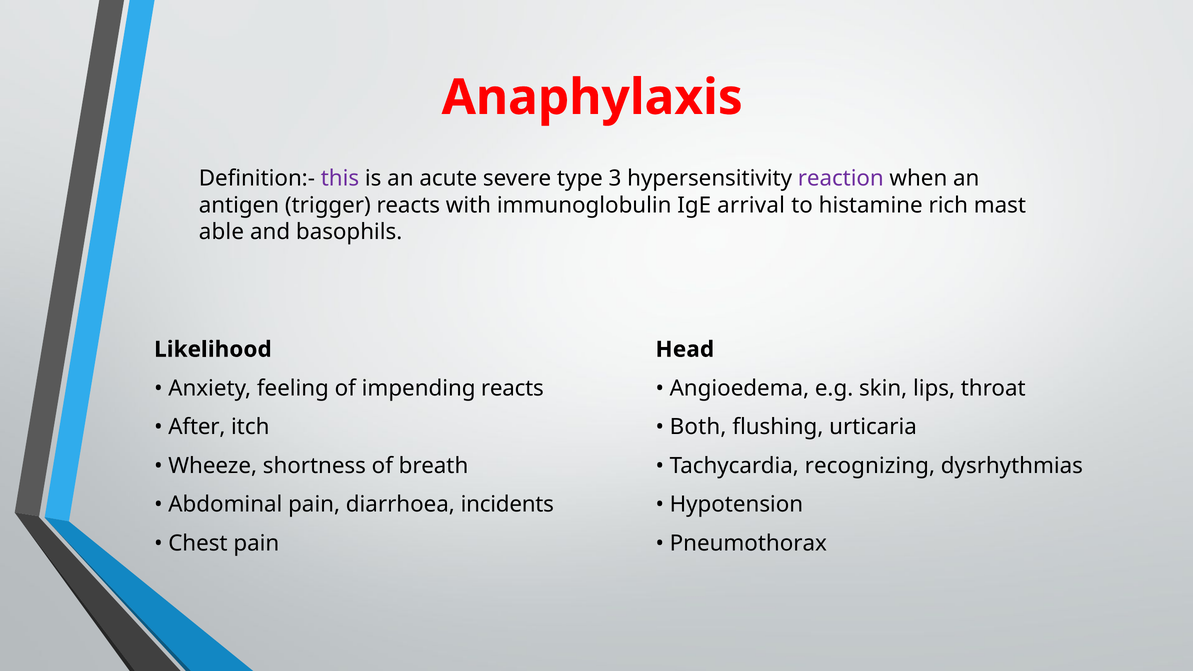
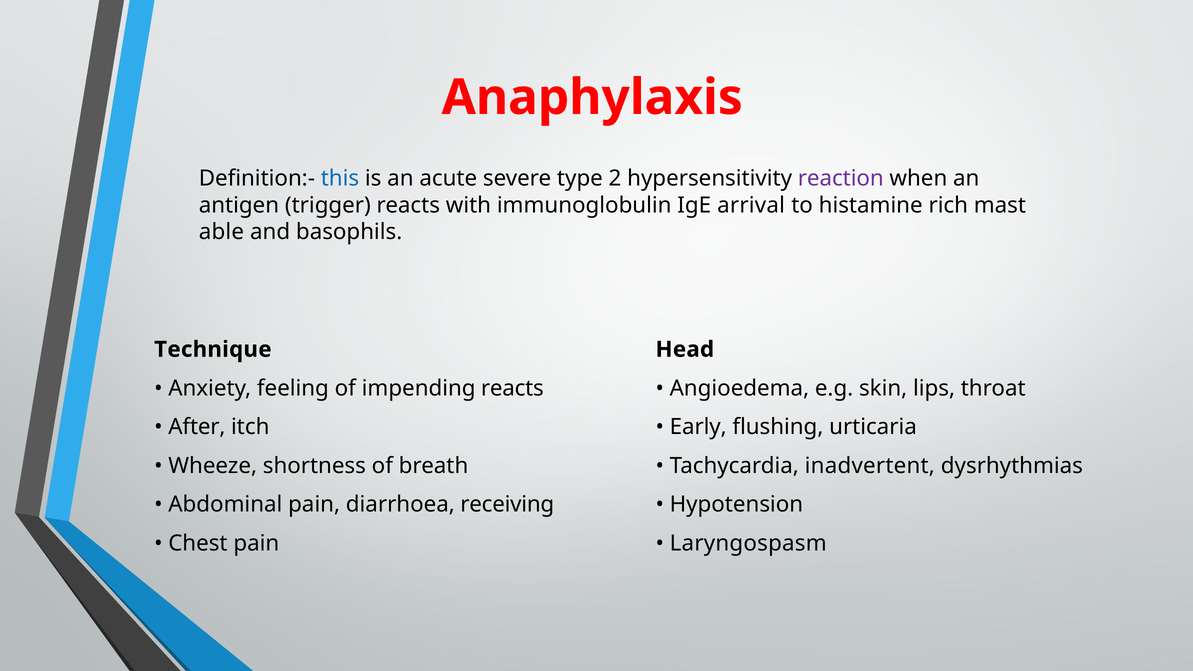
this colour: purple -> blue (340, 178)
3: 3 -> 2 (615, 178)
Likelihood: Likelihood -> Technique (213, 349)
Both: Both -> Early (698, 427)
recognizing: recognizing -> inadvertent (870, 466)
incidents: incidents -> receiving (507, 505)
Pneumothorax: Pneumothorax -> Laryngospasm (748, 543)
